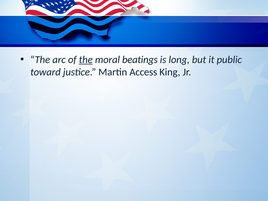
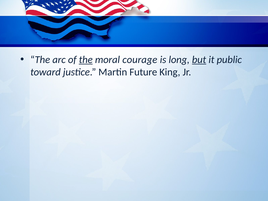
beatings: beatings -> courage (140, 60)
but underline: none -> present (199, 60)
Access: Access -> Future (143, 72)
